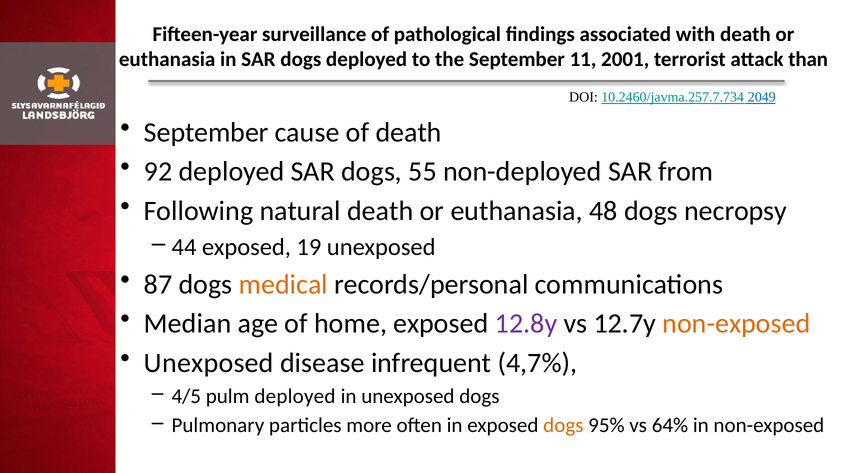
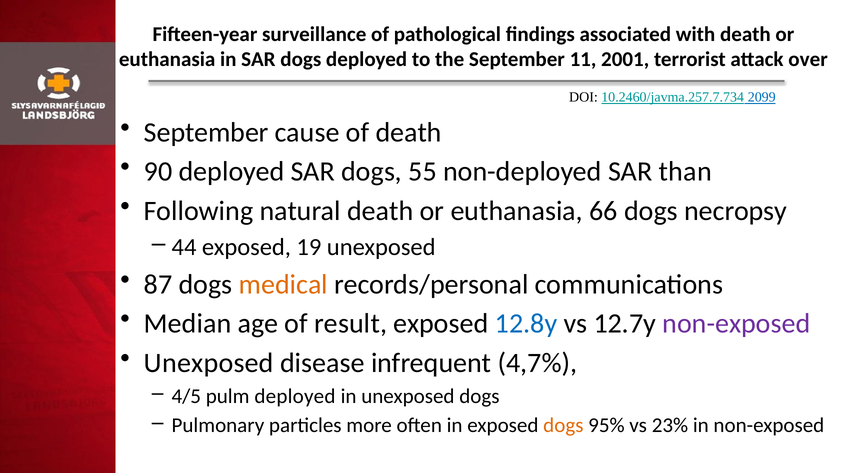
than: than -> over (808, 60)
2049: 2049 -> 2099 (762, 98)
92: 92 -> 90 (158, 172)
from: from -> than (685, 172)
48: 48 -> 66 (603, 211)
home: home -> result (351, 324)
12.8y colour: purple -> blue (526, 324)
non-exposed colour: orange -> purple (736, 324)
64%: 64% -> 23% (670, 426)
